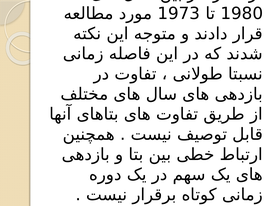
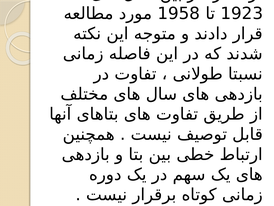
1973: 1973 -> 1958 (179, 14)
1980: 1980 -> 1923 (242, 14)
